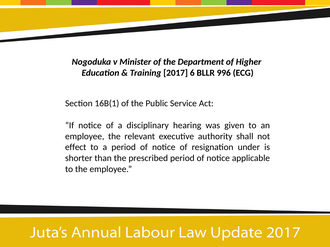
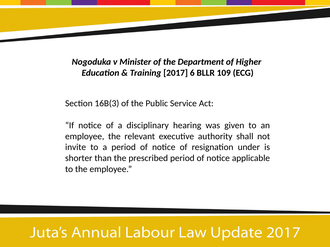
996: 996 -> 109 (224, 73)
16B(1: 16B(1 -> 16B(3 (107, 104)
effect: effect -> invite (76, 148)
